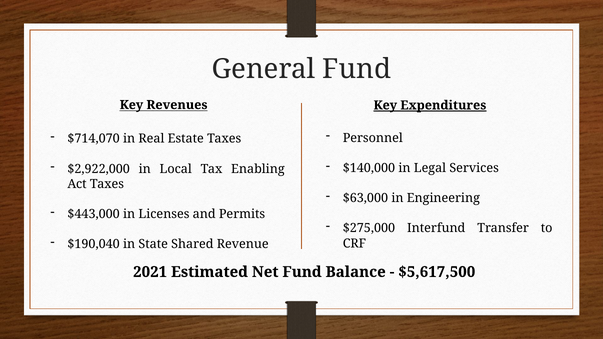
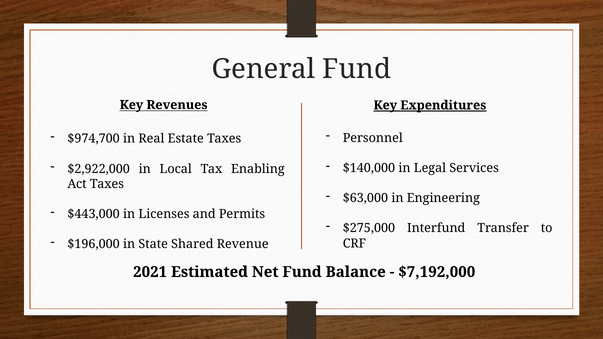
$714,070: $714,070 -> $974,700 (94, 139)
$190,040: $190,040 -> $196,000 (94, 244)
$5,617,500: $5,617,500 -> $7,192,000 (437, 272)
